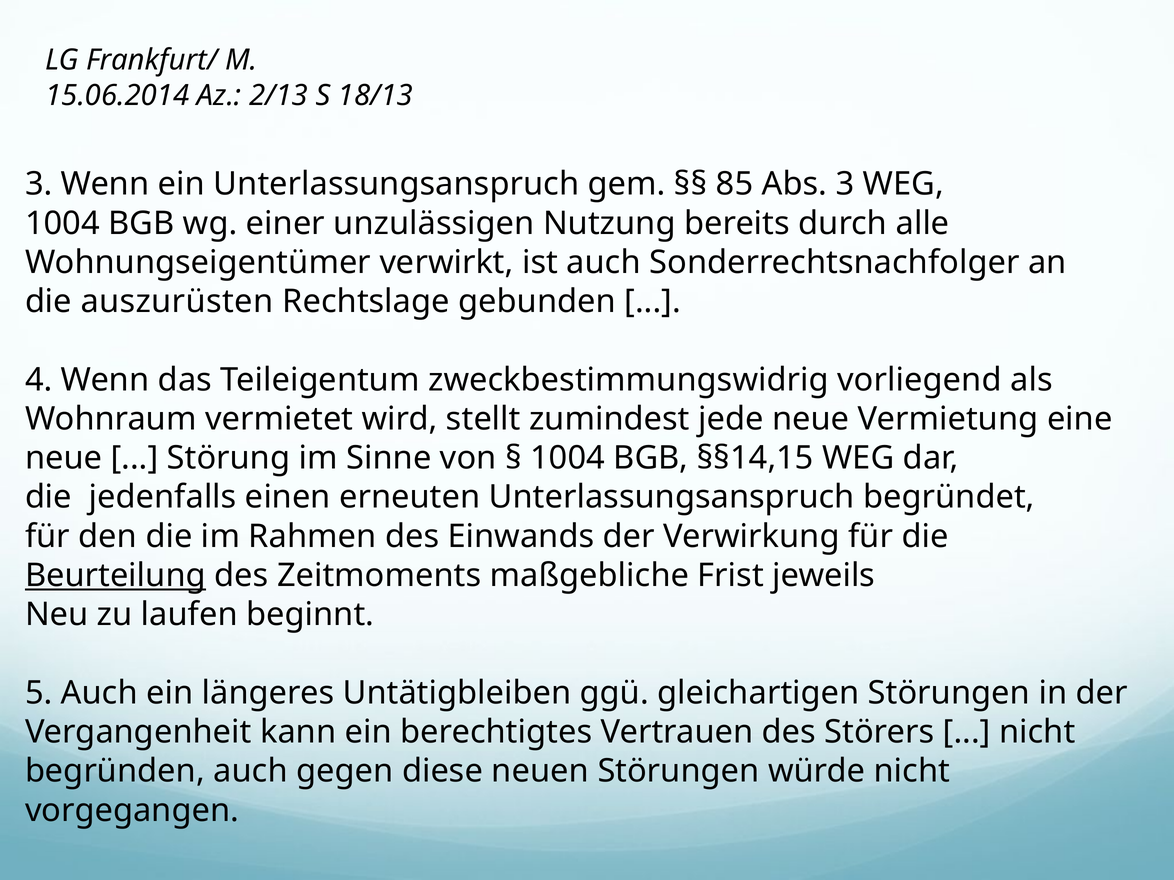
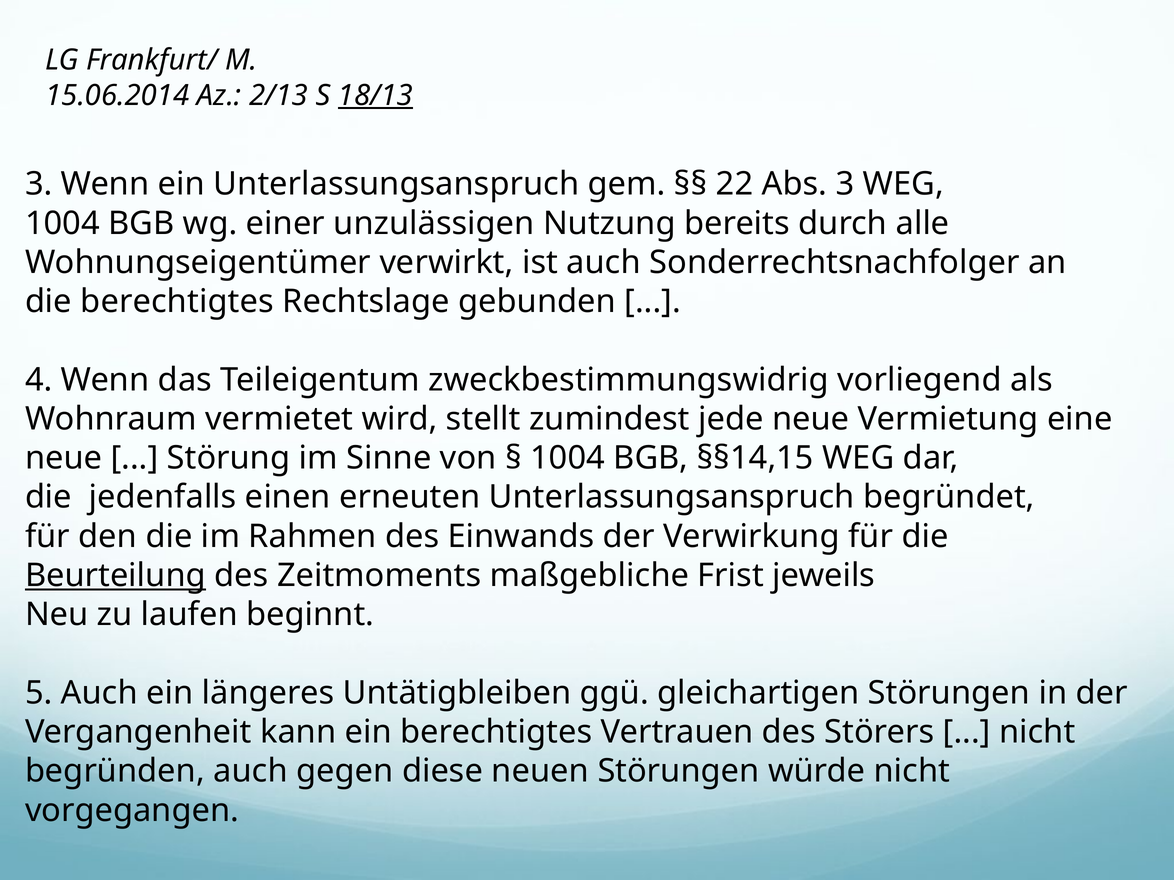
18/13 underline: none -> present (376, 96)
85: 85 -> 22 (735, 184)
die auszurüsten: auszurüsten -> berechtigtes (177, 302)
